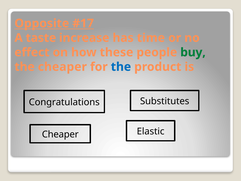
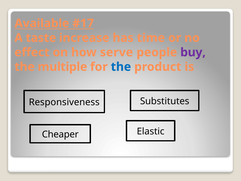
Opposite: Opposite -> Available (42, 23)
these: these -> serve (116, 52)
buy colour: green -> purple (193, 52)
the cheaper: cheaper -> multiple (62, 67)
Congratulations: Congratulations -> Responsiveness (64, 102)
